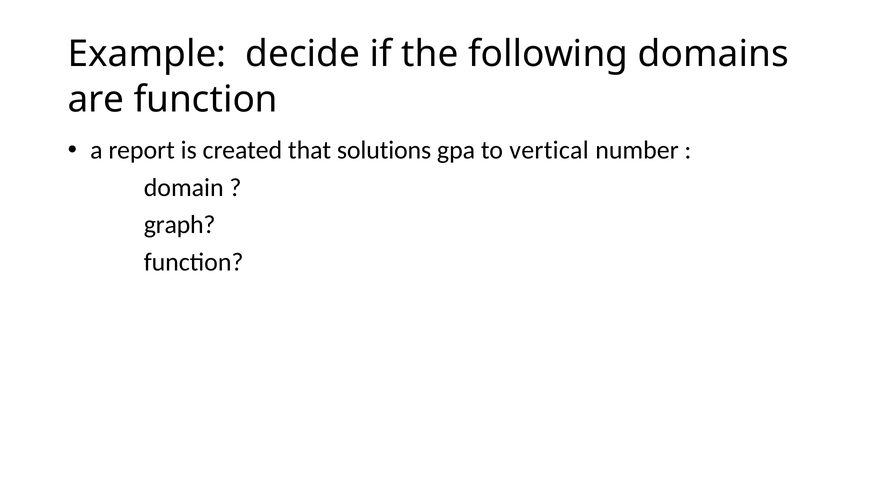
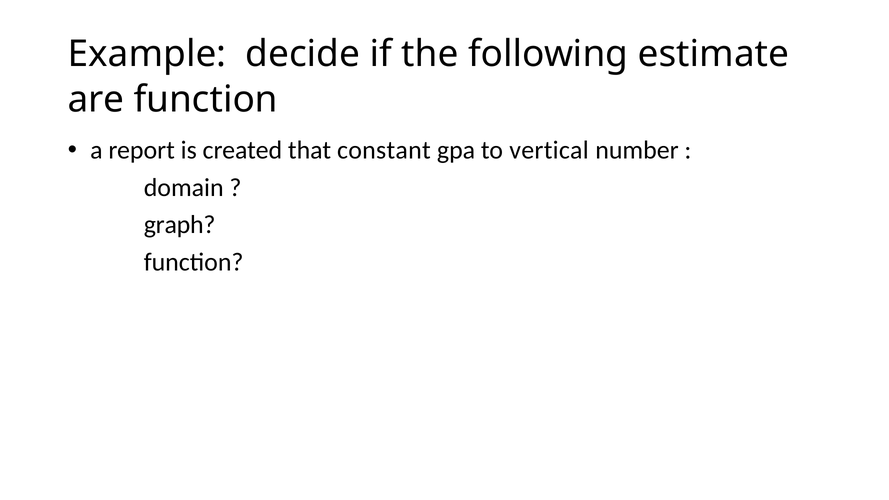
domains: domains -> estimate (714, 54)
solutions: solutions -> constant (384, 150)
